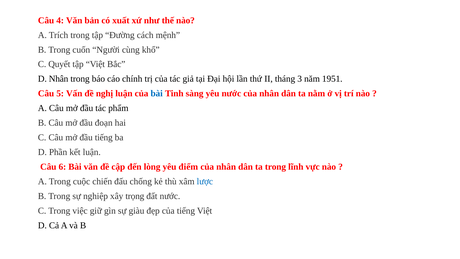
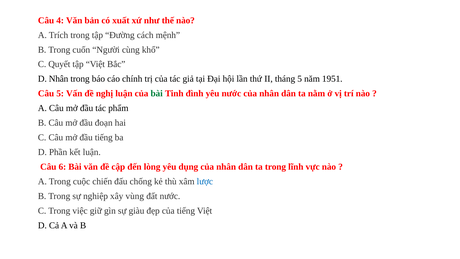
tháng 3: 3 -> 5 (300, 79)
bài colour: blue -> green (157, 94)
sàng: sàng -> đình (195, 94)
điểm: điểm -> dụng (188, 167)
trọng: trọng -> vùng (135, 196)
